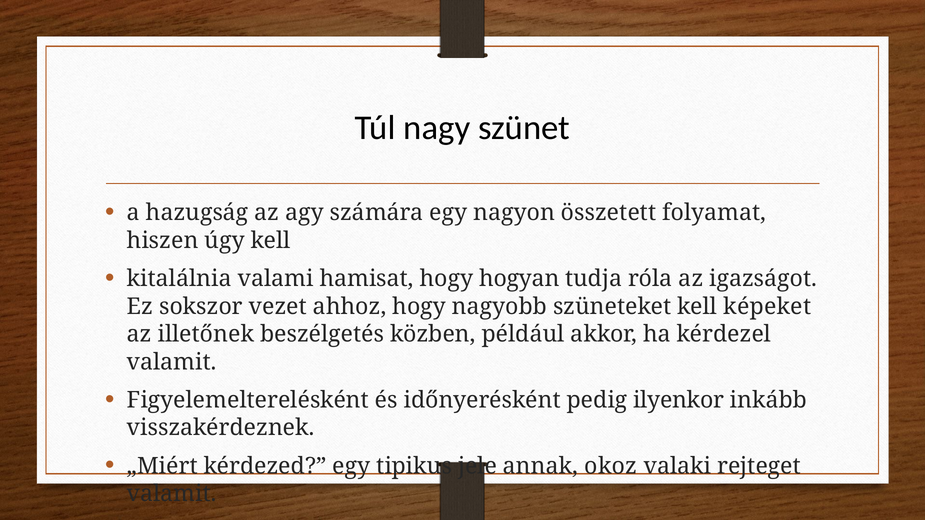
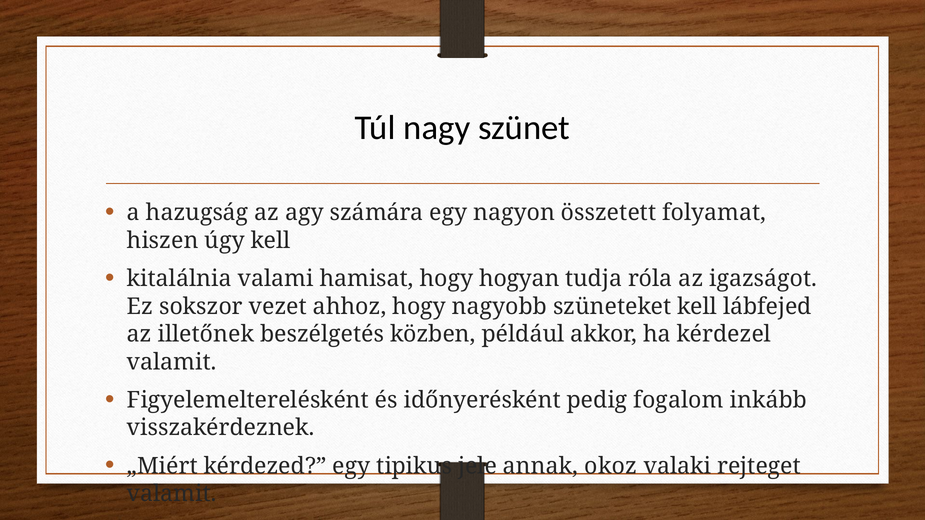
képeket: képeket -> lábfejed (767, 307)
ilyenkor: ilyenkor -> fogalom (679, 400)
